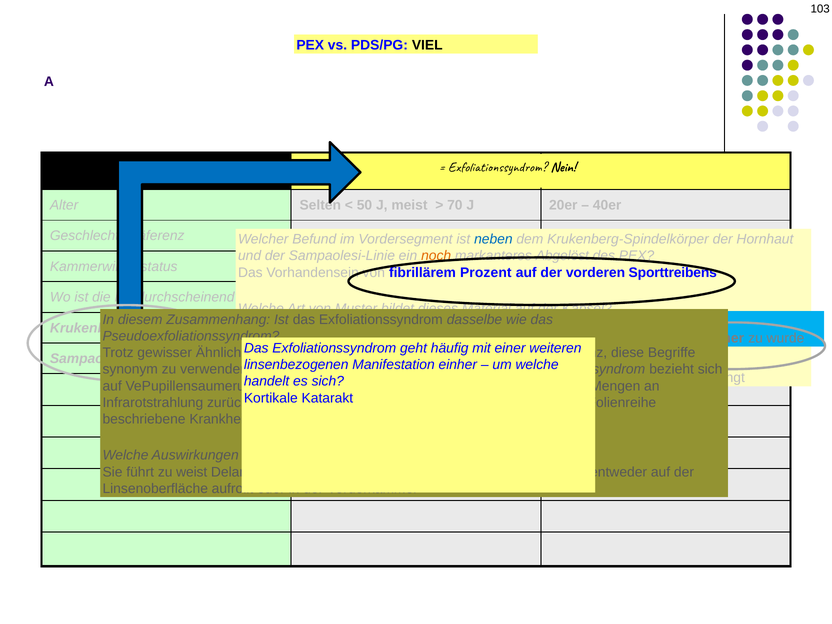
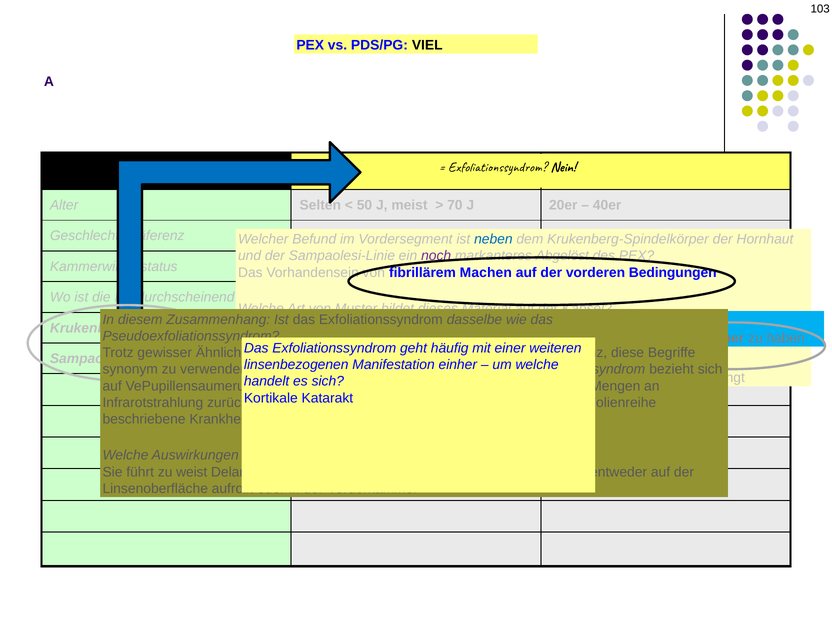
noch colour: orange -> purple (436, 256)
Prozent: Prozent -> Machen (486, 272)
Sporttreibens: Sporttreibens -> Bedingungen (673, 272)
zu wurde: wurde -> haben (786, 338)
